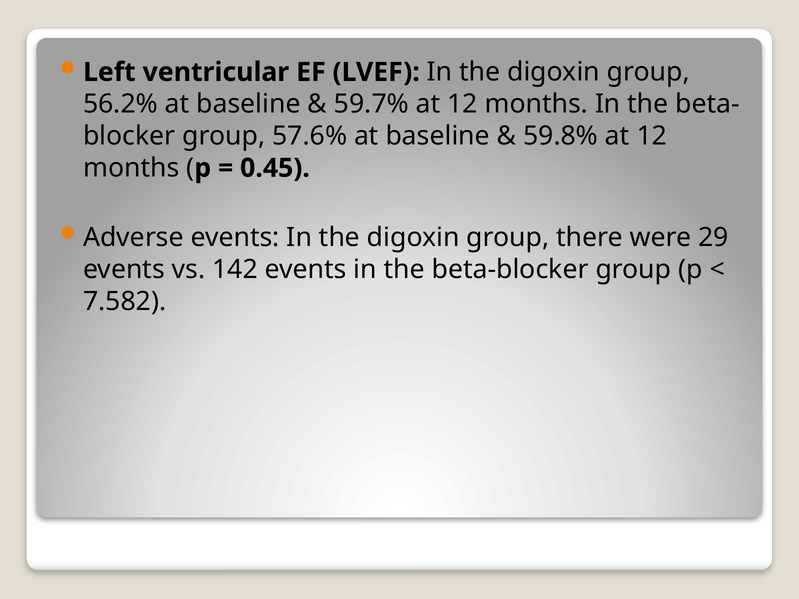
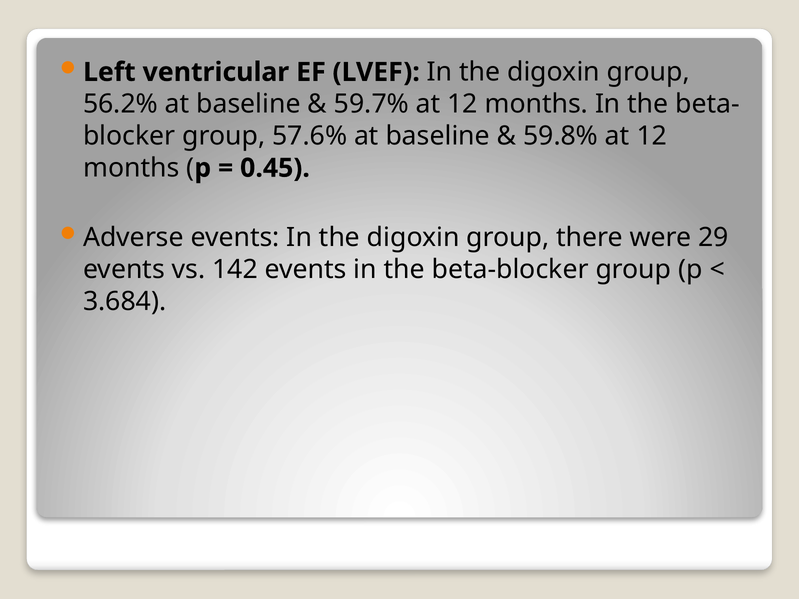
7.582: 7.582 -> 3.684 (125, 301)
